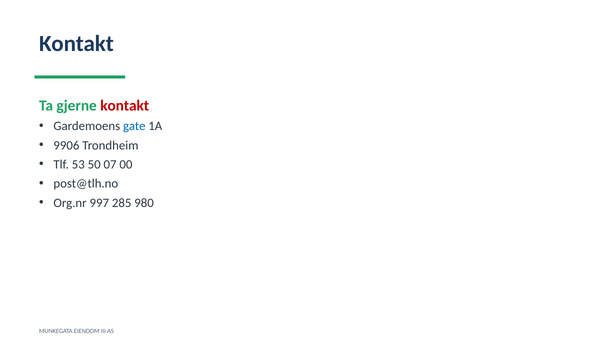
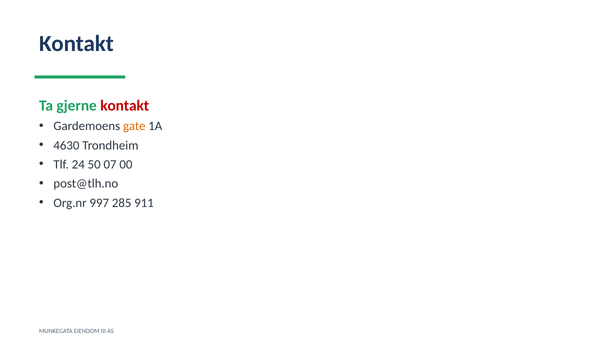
gate colour: blue -> orange (134, 126)
9906: 9906 -> 4630 (66, 145)
53: 53 -> 24 (78, 165)
980: 980 -> 911 (144, 203)
